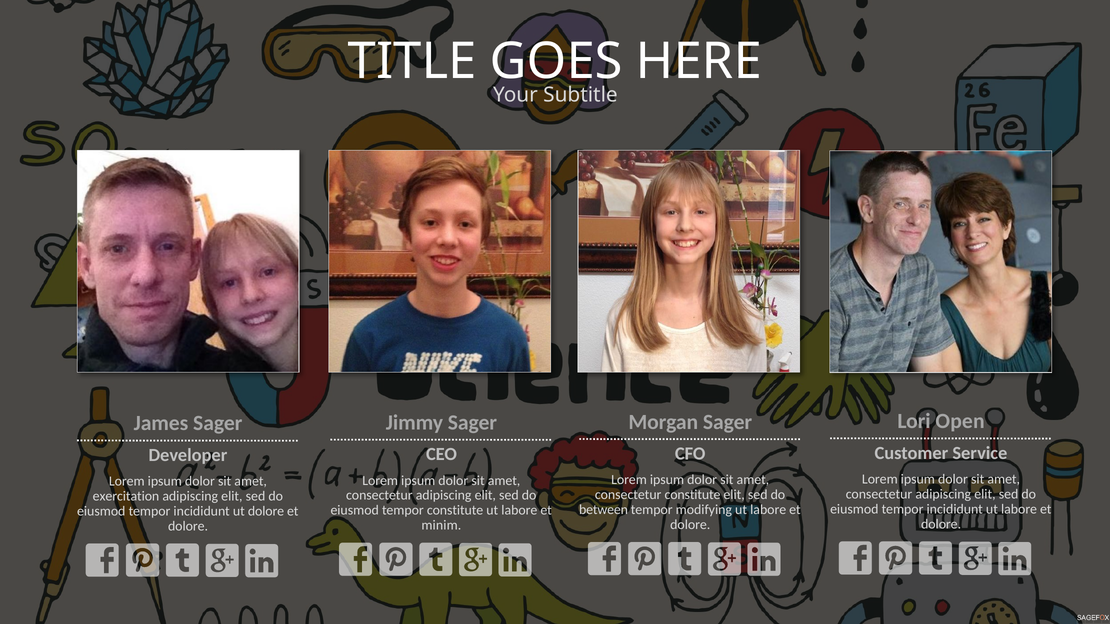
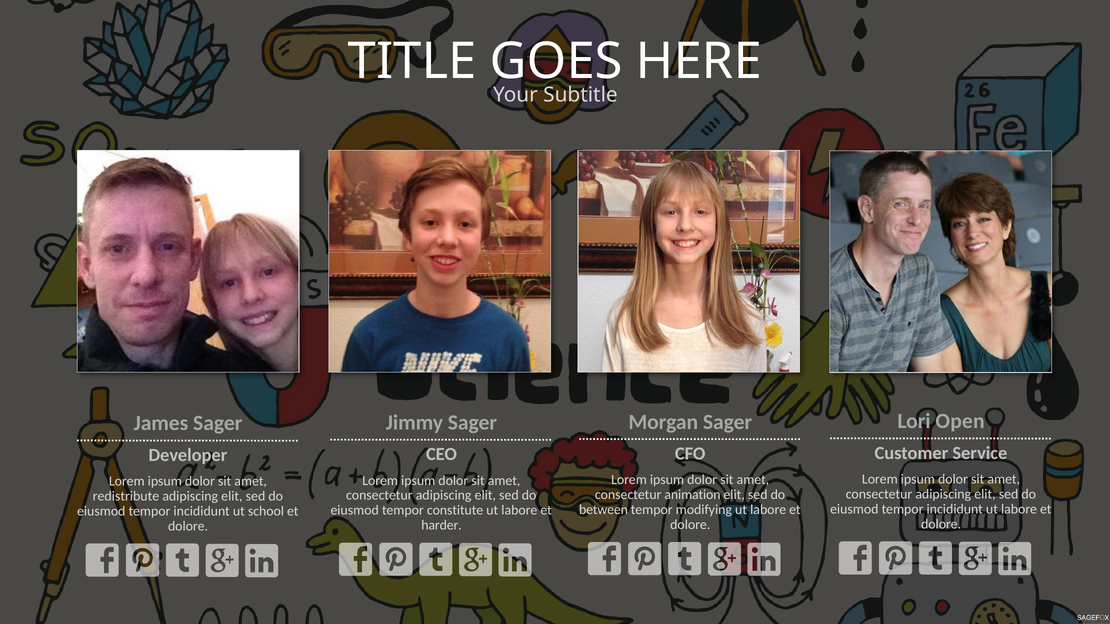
consectetur constitute: constitute -> animation (693, 495)
exercitation: exercitation -> redistribute (126, 497)
ut dolore: dolore -> school (266, 512)
minim: minim -> harder (442, 526)
